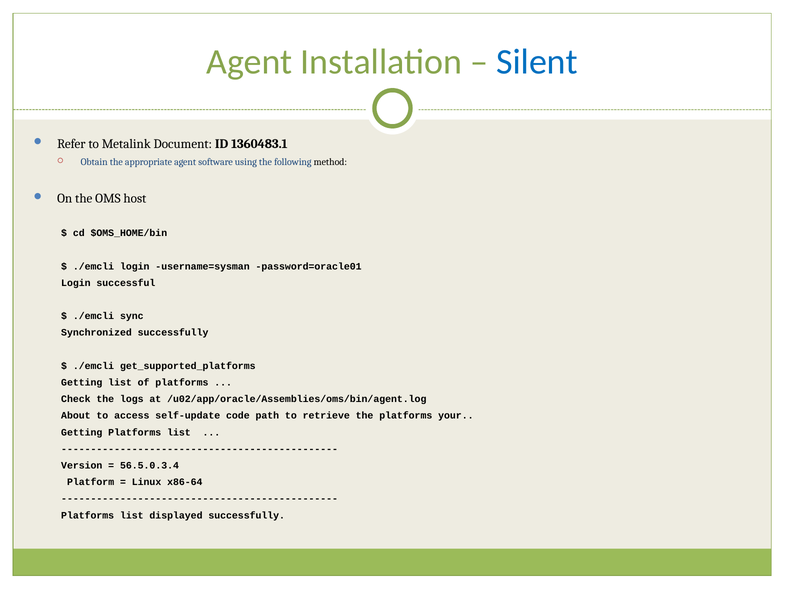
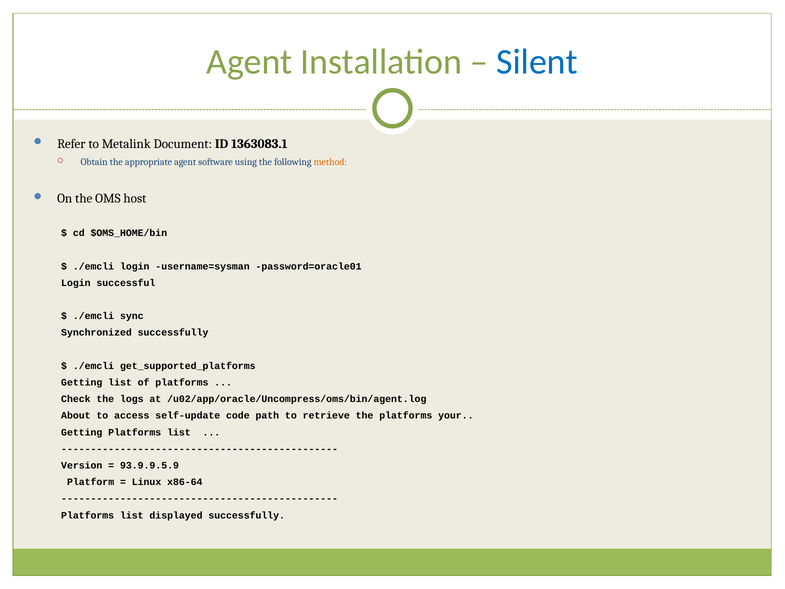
1360483.1: 1360483.1 -> 1363083.1 (259, 144)
method colour: black -> orange (330, 162)
/u02/app/oracle/Assemblies/oms/bin/agent.log: /u02/app/oracle/Assemblies/oms/bin/agent.log -> /u02/app/oracle/Uncompress/oms/bin/agent.log (297, 399)
56.5.0.3.4: 56.5.0.3.4 -> 93.9.9.5.9 (149, 465)
